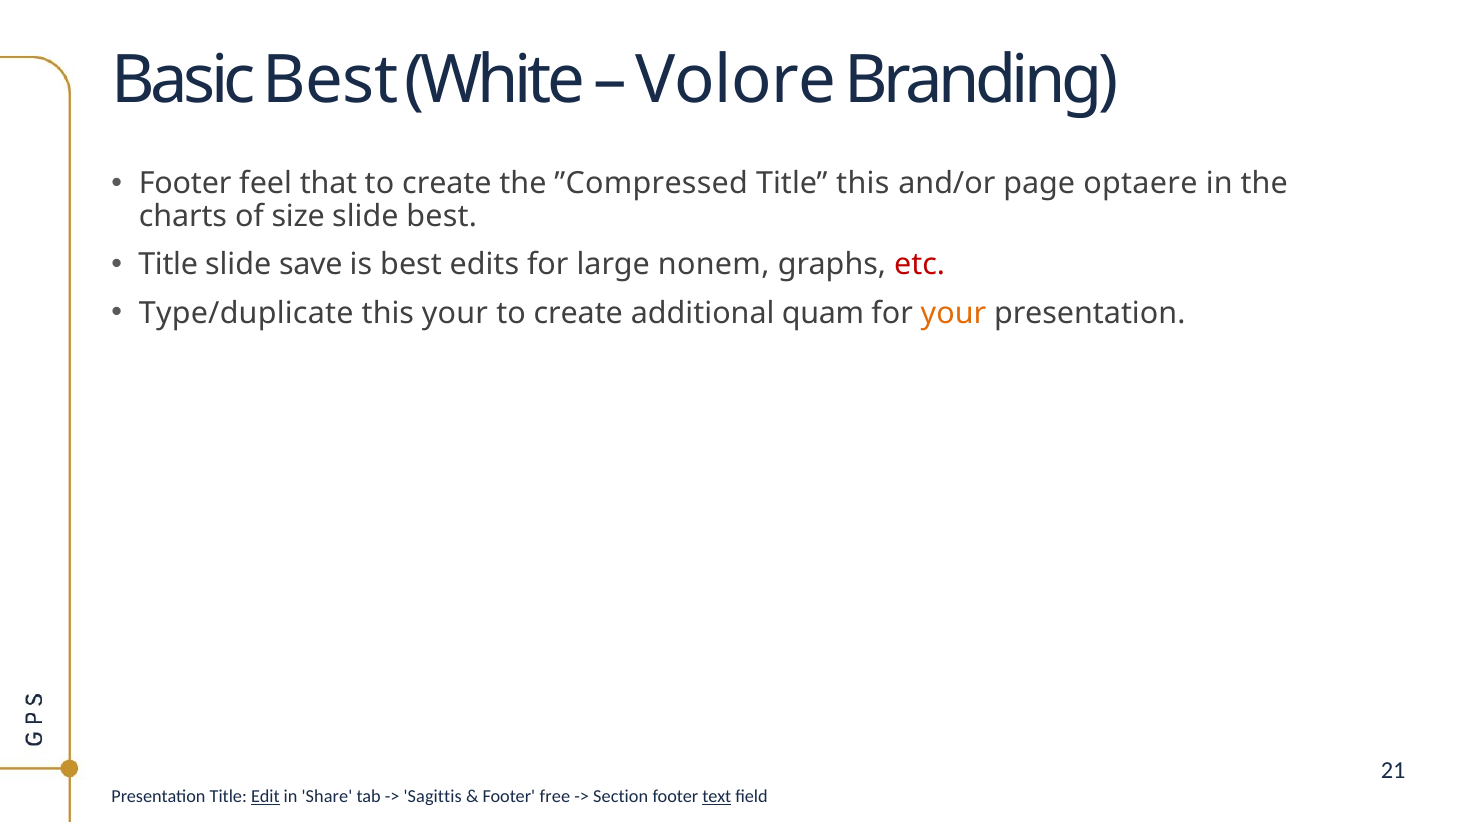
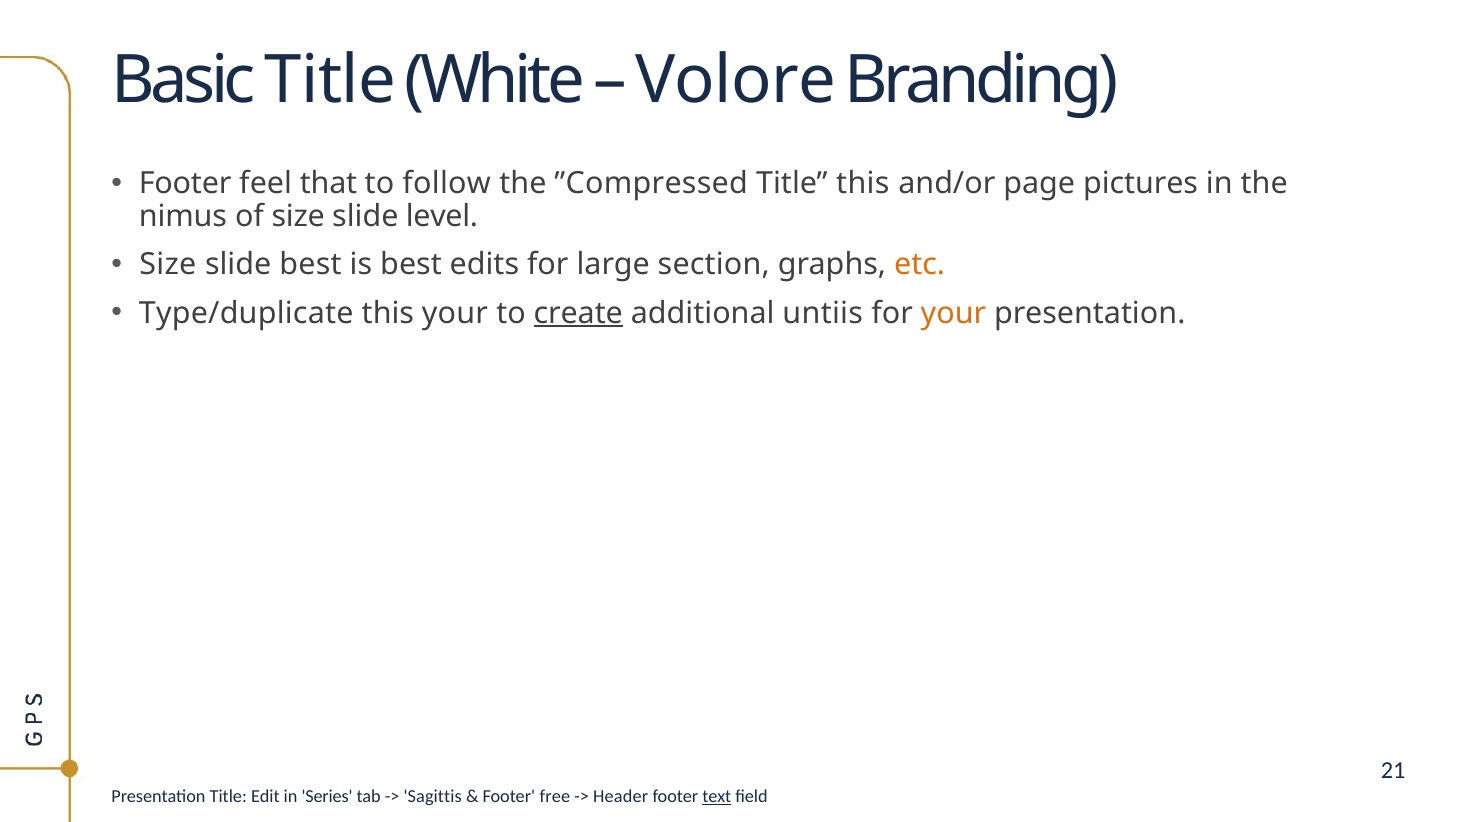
Basic Best: Best -> Title (330, 81)
create: create -> follow (447, 184)
optaere: optaere -> pictures (1141, 184)
charts: charts -> nimus (183, 217)
slide best: best -> level (442, 217)
Title: Title -> Size (168, 265)
slide save: save -> best (310, 265)
nonem: nonem -> section (714, 265)
etc colour: red -> orange (920, 265)
create underline: none -> present (578, 313)
quam: quam -> untiis (823, 313)
Edit underline: present -> none (265, 797)
Share: Share -> Series (327, 797)
Section: Section -> Header (621, 797)
